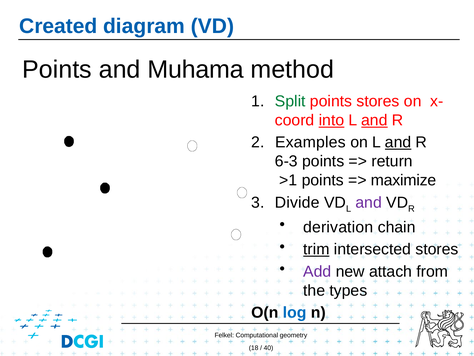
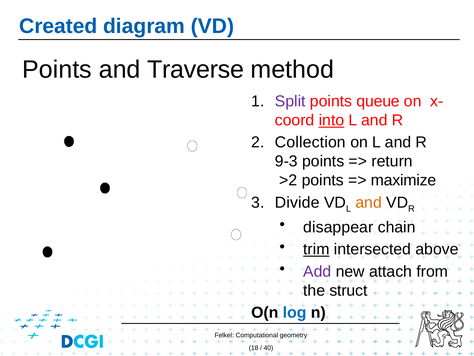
Muhama: Muhama -> Traverse (196, 69)
Split colour: green -> purple (290, 101)
points stores: stores -> queue (378, 101)
and underline: present -> none (374, 120)
Examples: Examples -> Collection (310, 142)
and underline: present -> none (398, 142)
6-3: 6-3 -> 9-3 (286, 161)
>1: >1 -> >2 (288, 180)
and colour: purple -> orange (369, 202)
derivation: derivation -> disappear (338, 227)
intersected stores: stores -> above (437, 249)
types: types -> struct (348, 290)
